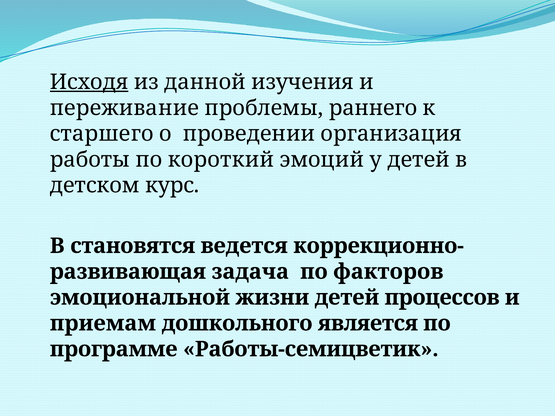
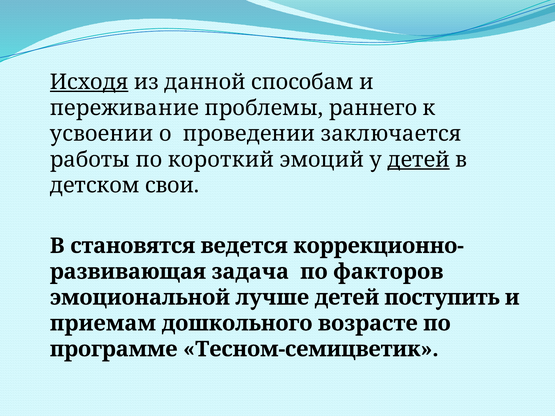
изучения: изучения -> способам (303, 82)
старшего: старшего -> усвоении (102, 134)
организация: организация -> заключается (391, 134)
детей underline: none -> present (419, 160)
курс: курс -> свои (172, 186)
жизни: жизни -> лучше (272, 298)
процессов: процессов -> поступить (442, 298)
является: является -> возрасте (368, 323)
Работы-семицветик: Работы-семицветик -> Тесном-семицветик (311, 349)
